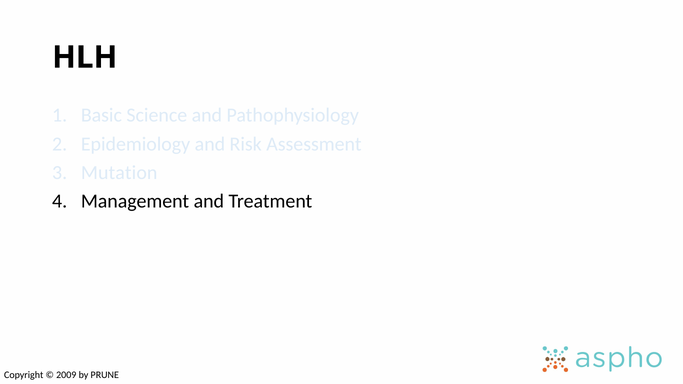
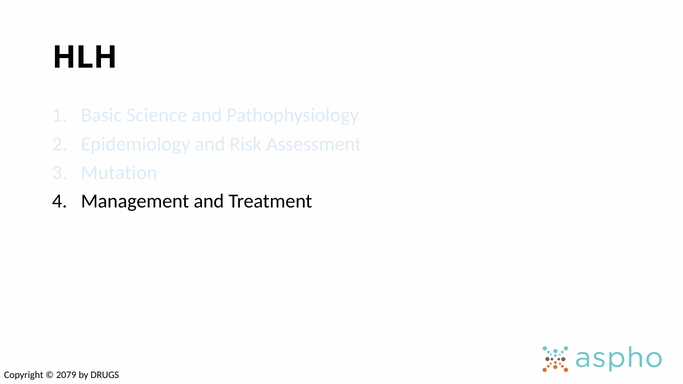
2009: 2009 -> 2079 (66, 375)
PRUNE: PRUNE -> DRUGS (105, 375)
